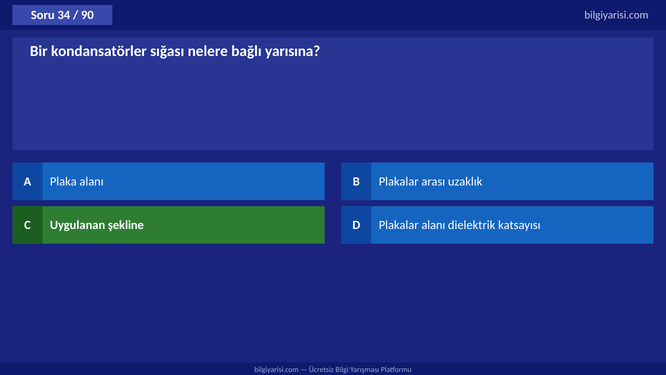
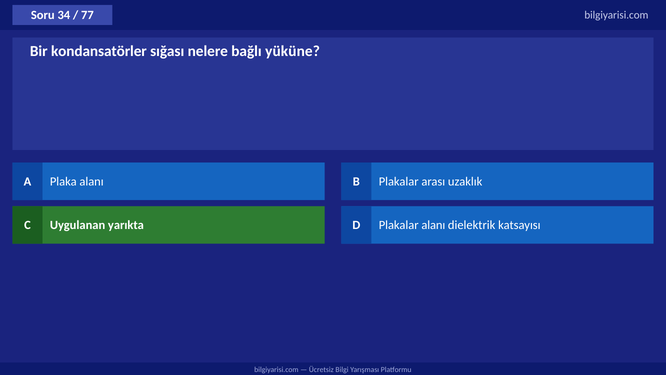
90: 90 -> 77 (87, 15)
yarısına: yarısına -> yüküne (293, 51)
şekline: şekline -> yarıkta (126, 225)
